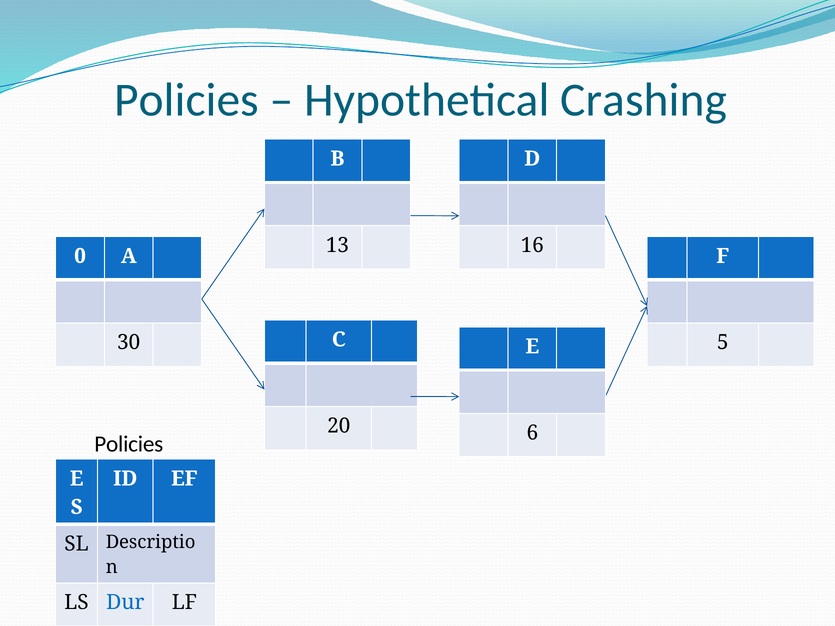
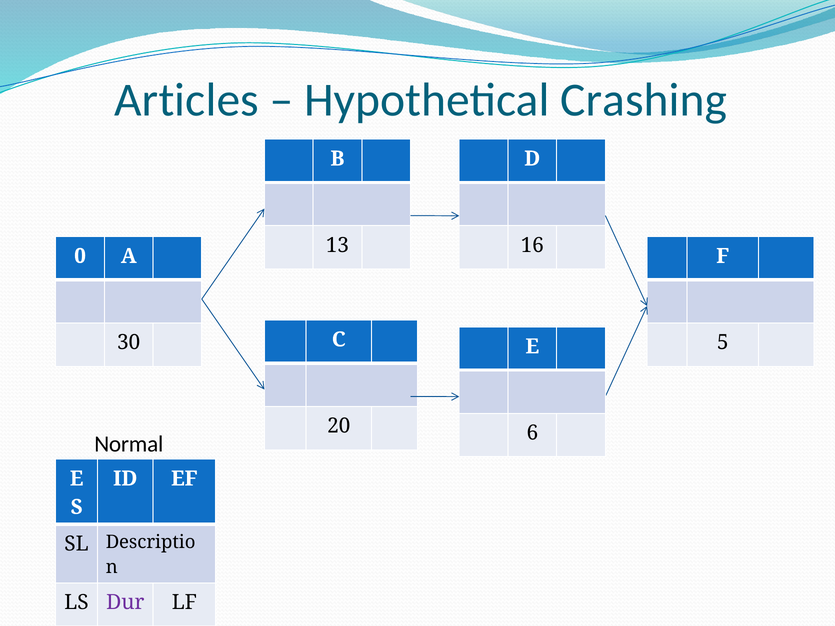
Policies: Policies -> Articles (187, 100)
Policies: Policies -> Normal (129, 444)
Dur colour: blue -> purple (125, 603)
